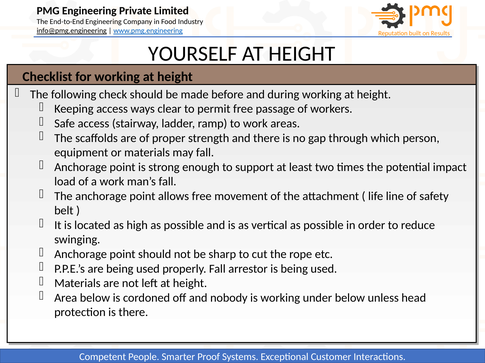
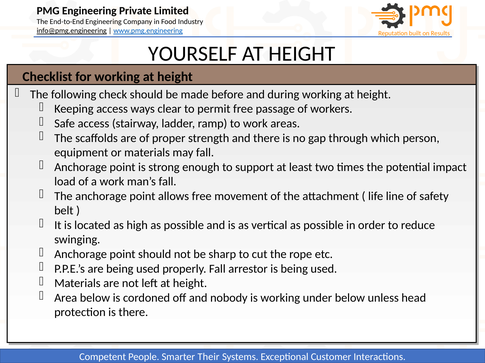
Proof: Proof -> Their (209, 357)
